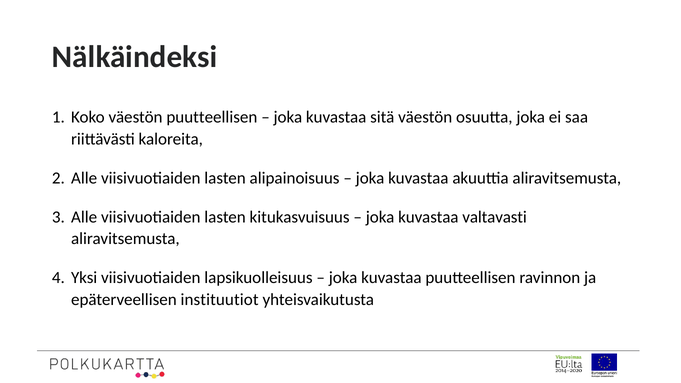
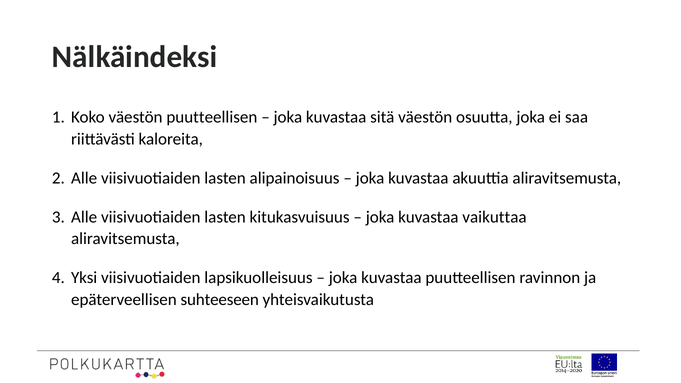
valtavasti: valtavasti -> vaikuttaa (494, 217)
instituutiot: instituutiot -> suhteeseen (220, 300)
